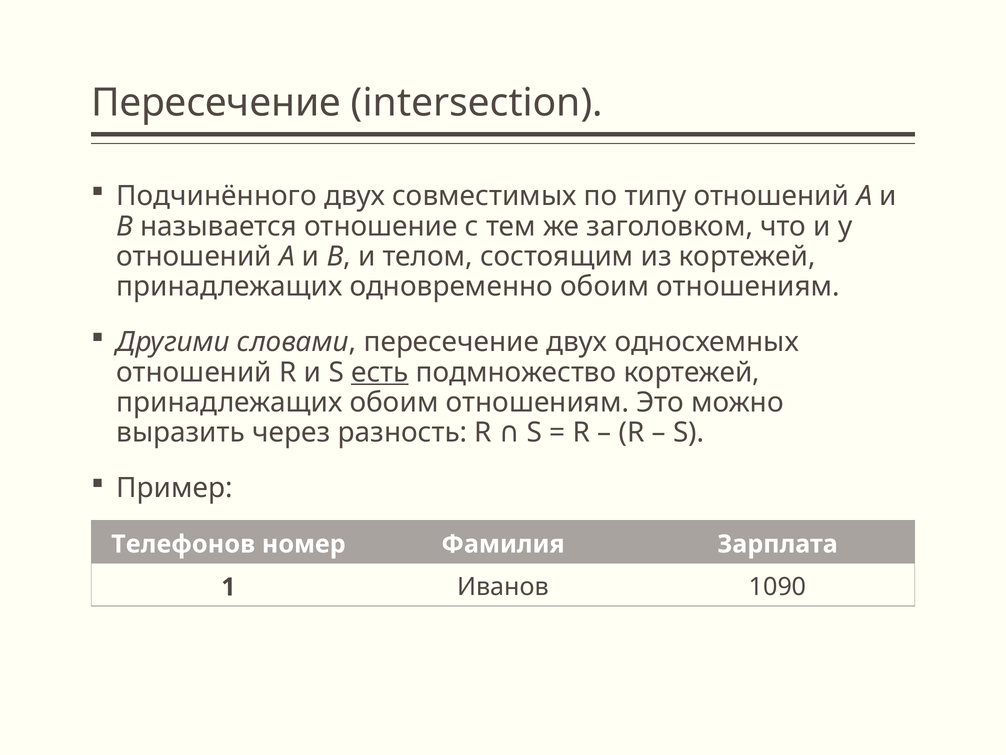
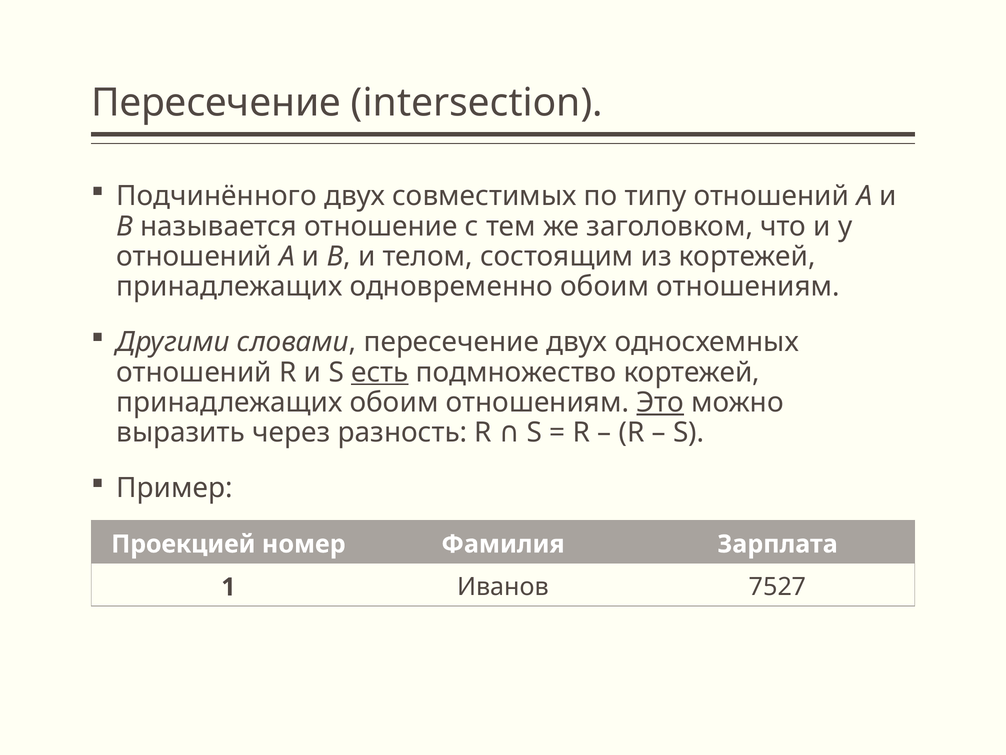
Это underline: none -> present (660, 402)
Телефонов: Телефонов -> Проекцией (183, 544)
1090: 1090 -> 7527 (778, 587)
